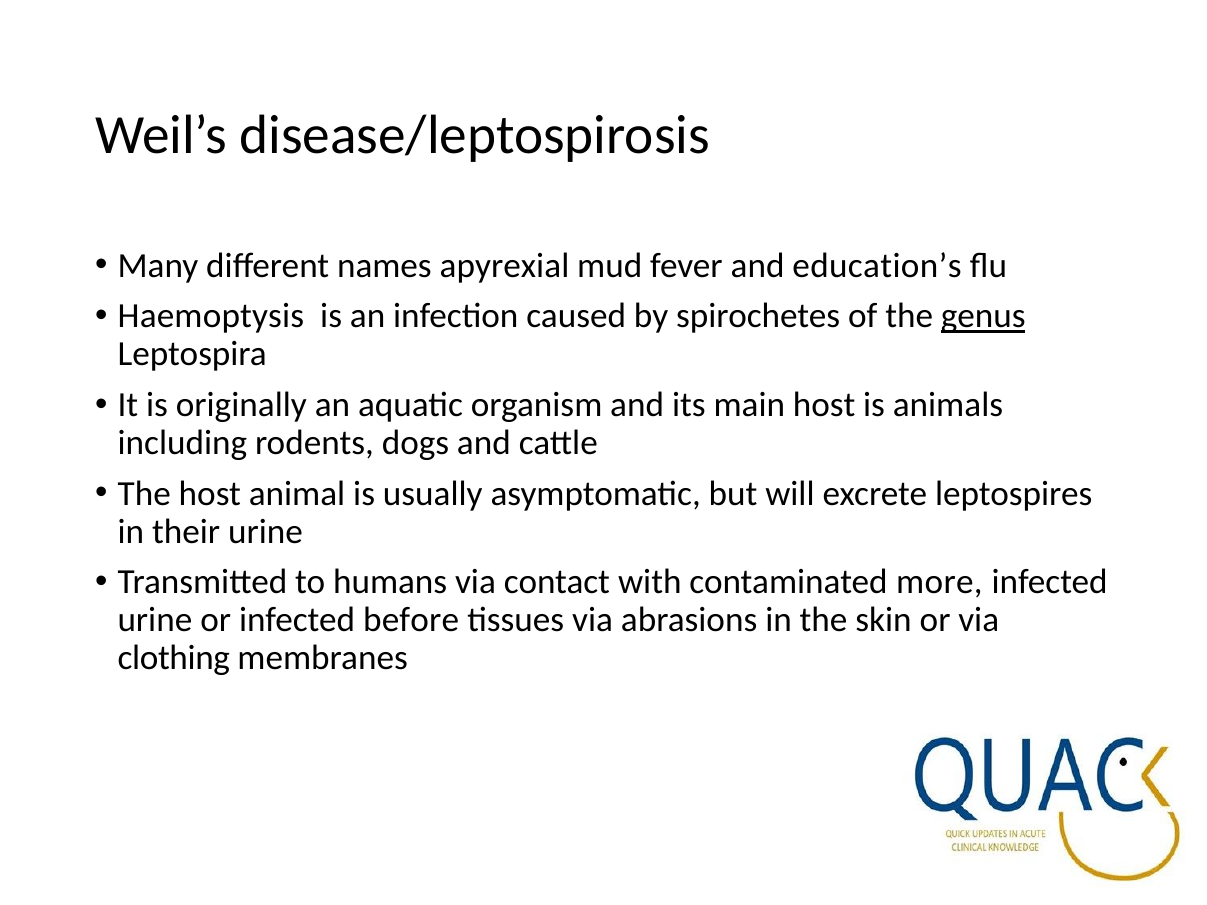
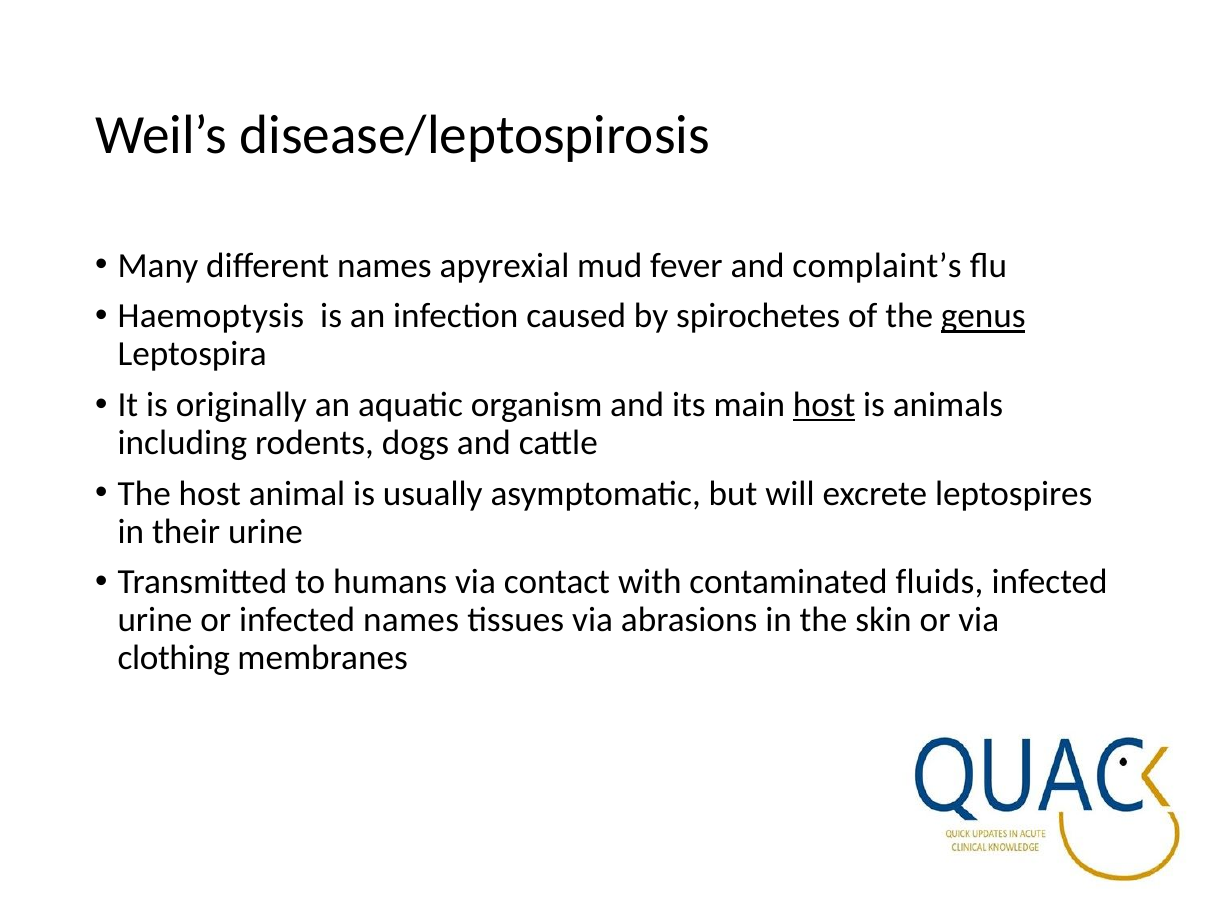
education’s: education’s -> complaint’s (877, 266)
host underline: none -> present (824, 405)
more: more -> fluids (940, 582)
infected before: before -> names (411, 620)
